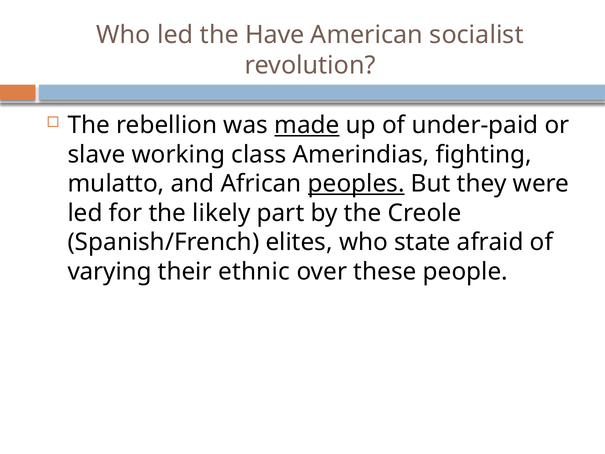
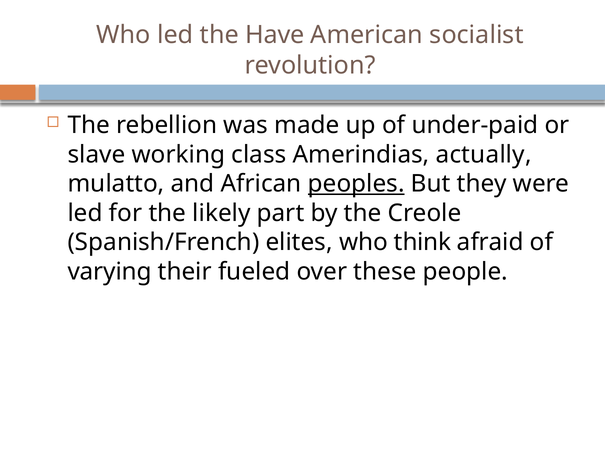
made underline: present -> none (307, 125)
fighting: fighting -> actually (484, 154)
state: state -> think (423, 242)
ethnic: ethnic -> fueled (254, 271)
